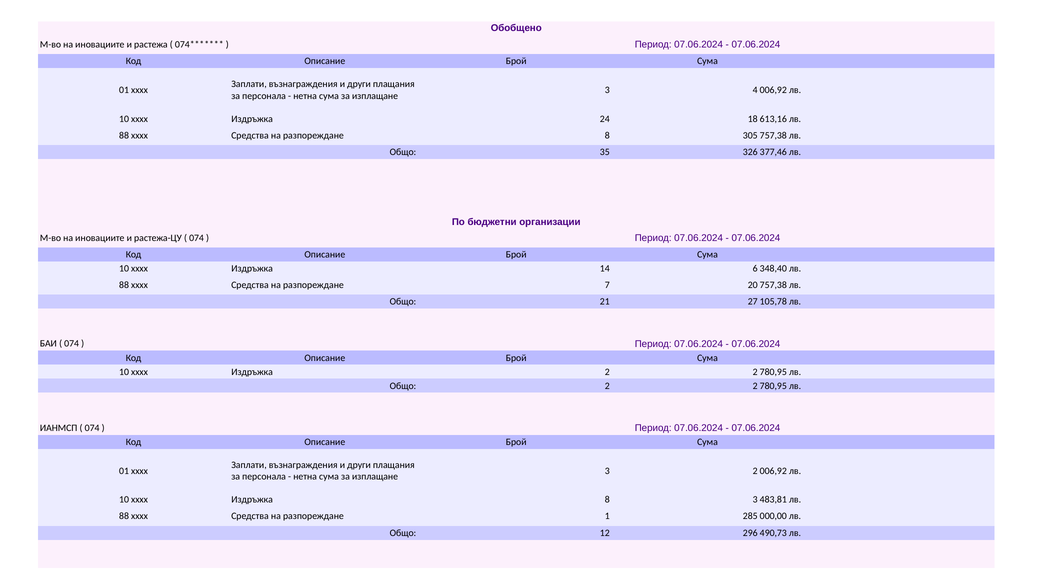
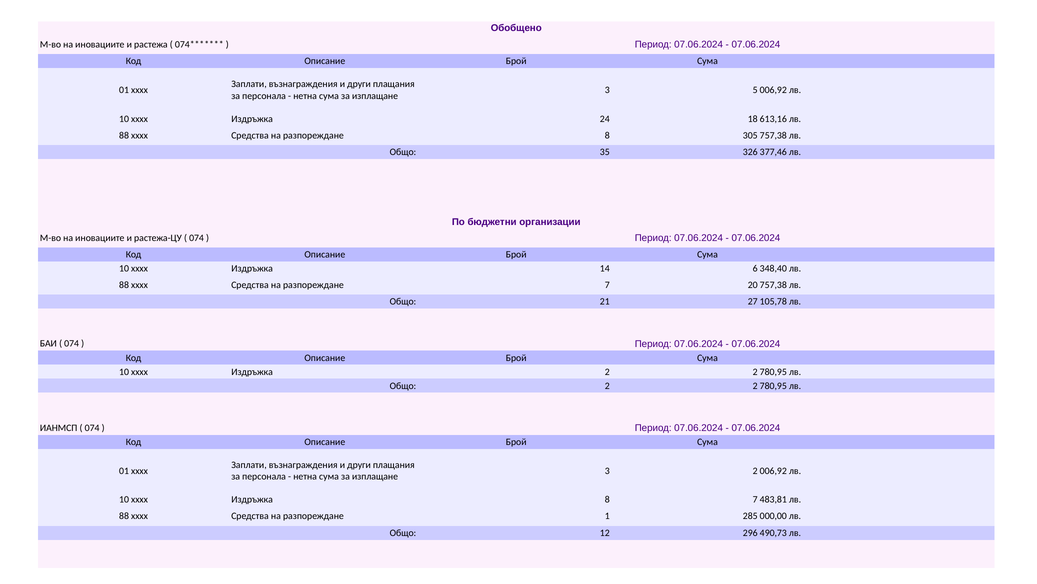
4: 4 -> 5 (755, 90)
8 3: 3 -> 7 (755, 499)
